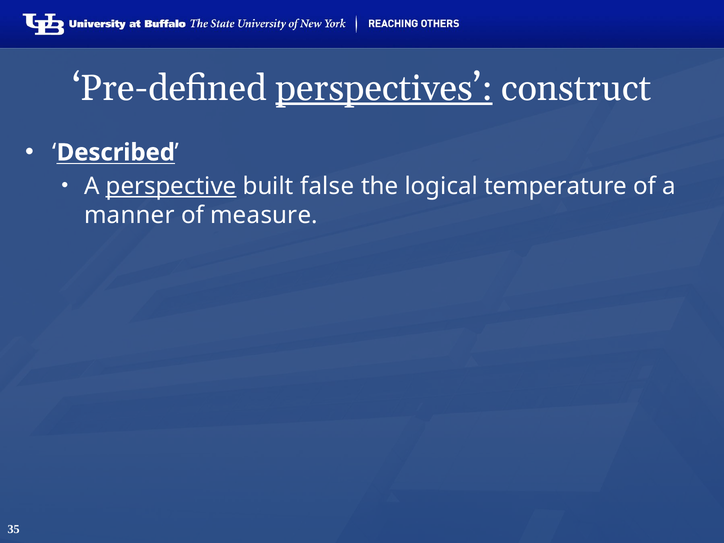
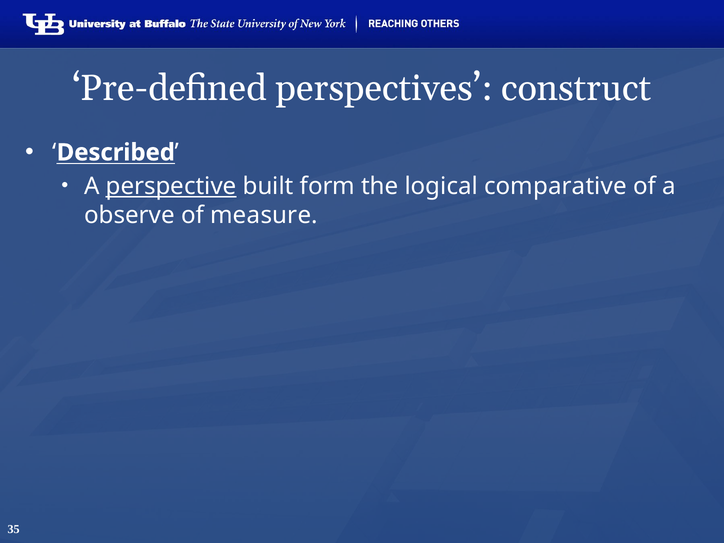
perspectives underline: present -> none (384, 88)
false: false -> form (327, 186)
temperature: temperature -> comparative (555, 186)
manner: manner -> observe (129, 215)
